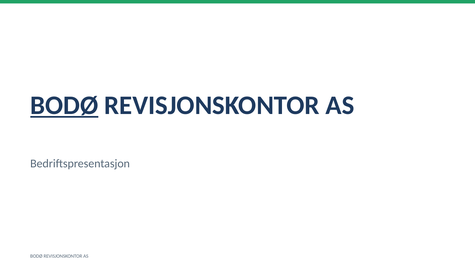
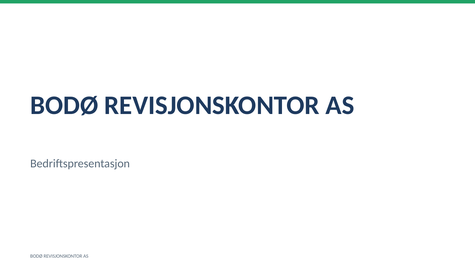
BODØ underline: present -> none (64, 105)
